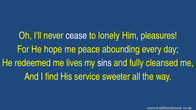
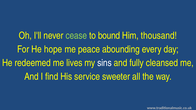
cease colour: white -> light green (76, 36)
lonely: lonely -> bound (109, 36)
pleasures: pleasures -> thousand (159, 36)
